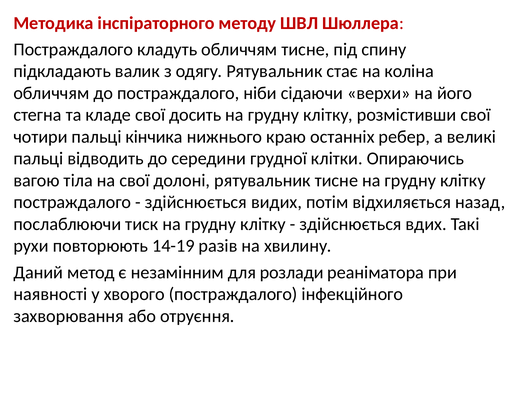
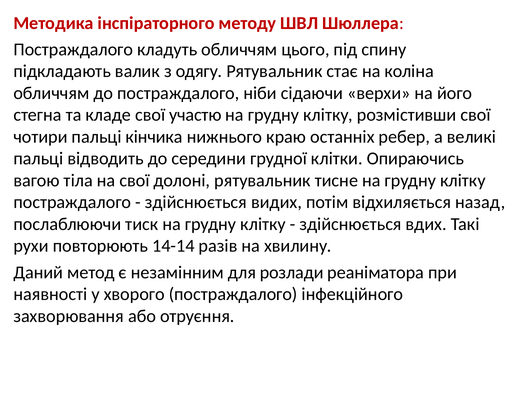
обличчям тисне: тисне -> цього (305, 49)
досить: досить -> участю (195, 115)
14-19: 14-19 -> 14-14 (173, 246)
